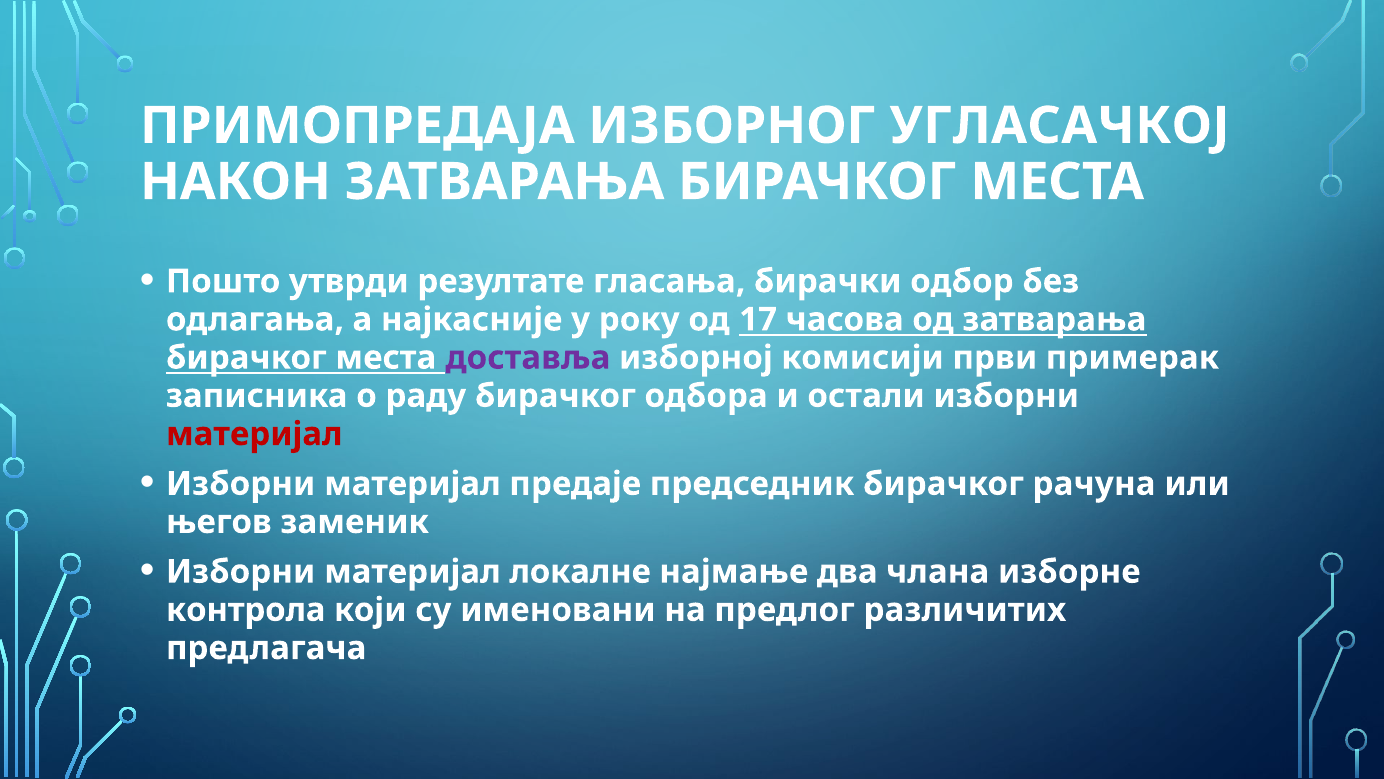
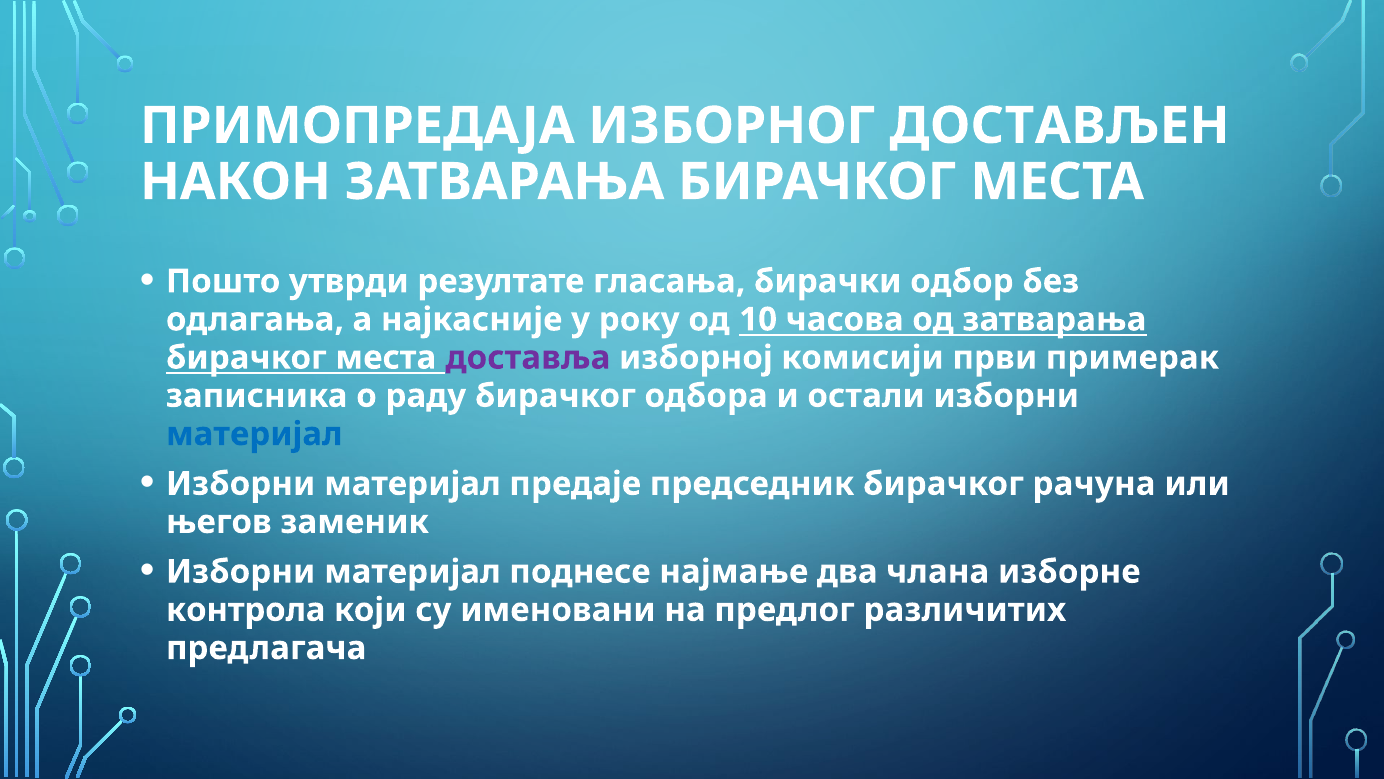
УГЛАСАЧКОЈ: УГЛАСАЧКОЈ -> ДОСТАВЉЕН (1059, 126)
17: 17 -> 10 (758, 319)
материјал colour: red -> blue (254, 434)
локалне: локалне -> поднесе (580, 571)
